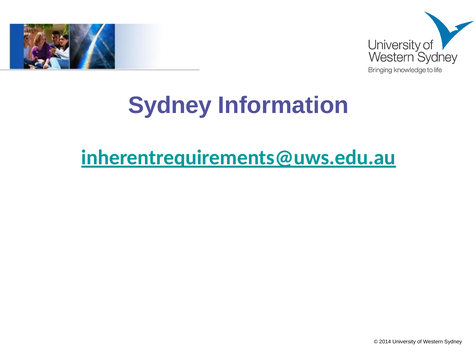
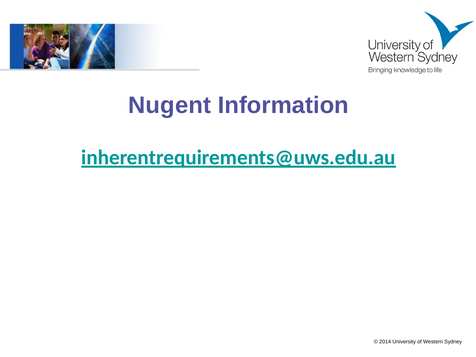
Sydney: Sydney -> Nugent (170, 105)
